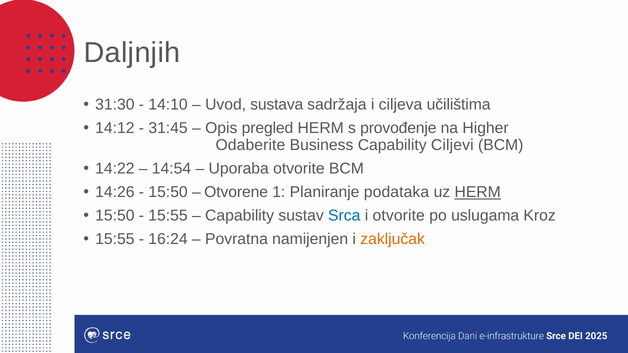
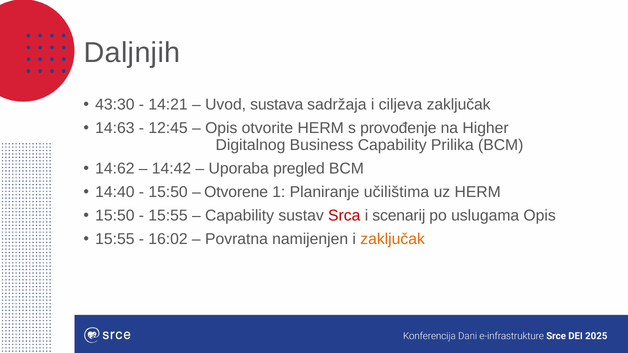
31:30: 31:30 -> 43:30 (115, 105)
14:10: 14:10 -> 14:21 (168, 105)
ciljeva učilištima: učilištima -> zaključak (459, 105)
14:12: 14:12 -> 14:63 (115, 128)
31:45: 31:45 -> 12:45 (168, 128)
pregled: pregled -> otvorite (267, 128)
Odaberite: Odaberite -> Digitalnog (250, 145)
Ciljevi: Ciljevi -> Prilika (452, 145)
14:22: 14:22 -> 14:62 (115, 169)
14:54: 14:54 -> 14:42 (172, 169)
Uporaba otvorite: otvorite -> pregled (299, 169)
14:26: 14:26 -> 14:40 (115, 192)
podataka: podataka -> učilištima (397, 192)
HERM underline: present -> none (478, 192)
Srca colour: blue -> red (344, 216)
i otvorite: otvorite -> scenarij (399, 216)
uslugama Kroz: Kroz -> Opis (540, 216)
16:24: 16:24 -> 16:02 (168, 239)
